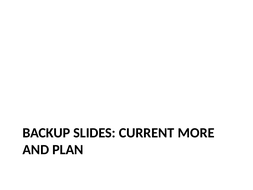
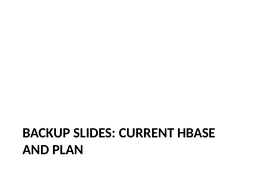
MORE: MORE -> HBASE (196, 133)
